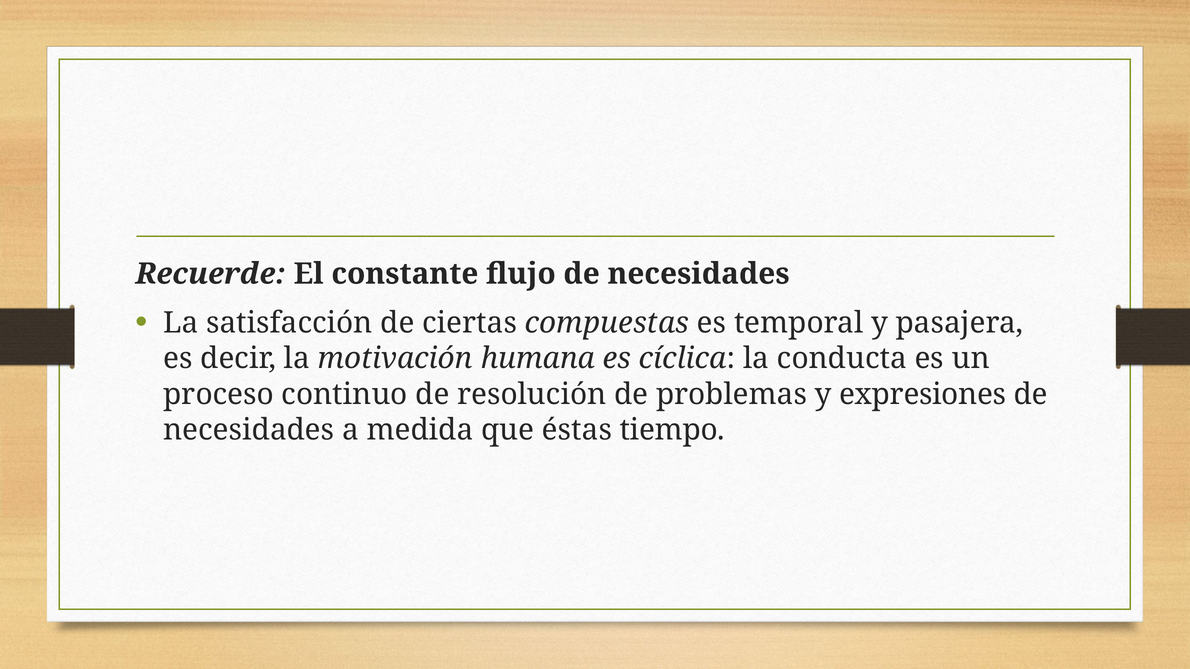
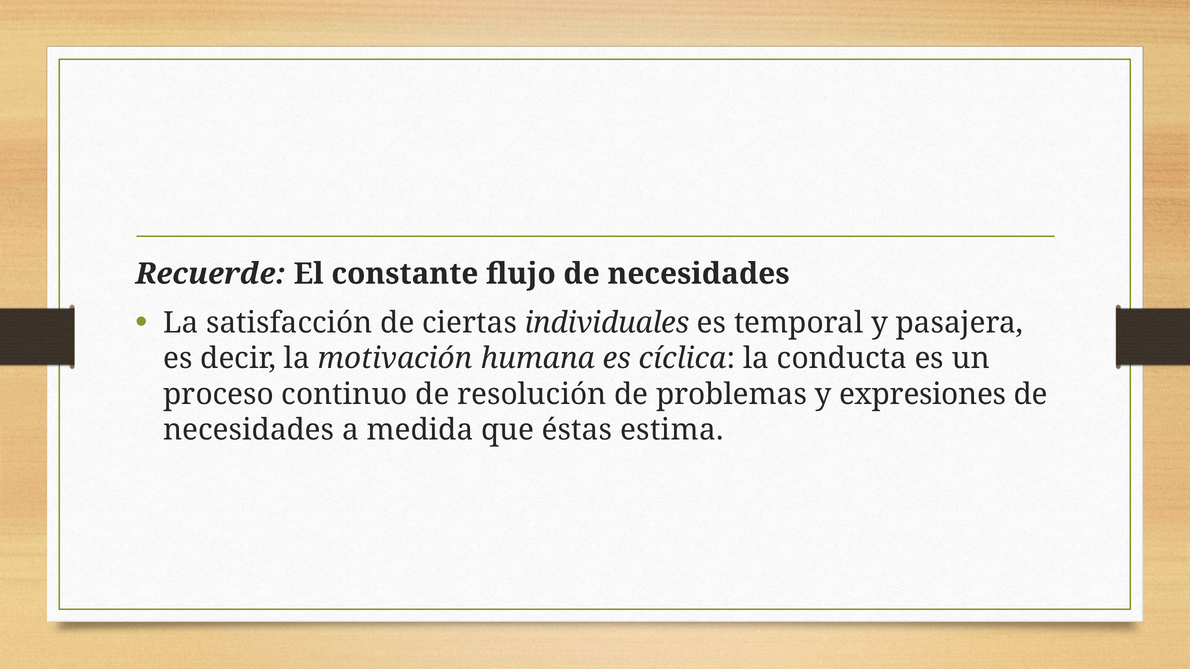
compuestas: compuestas -> individuales (607, 323)
tiempo: tiempo -> estima (672, 430)
